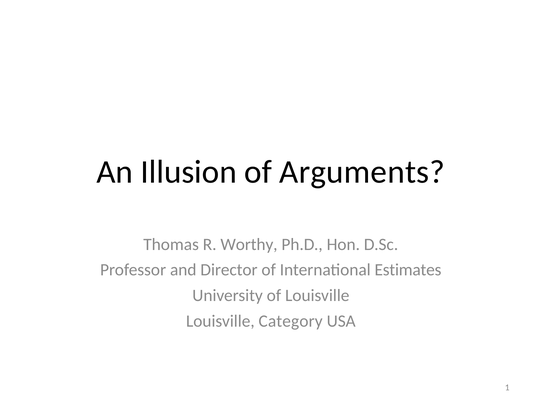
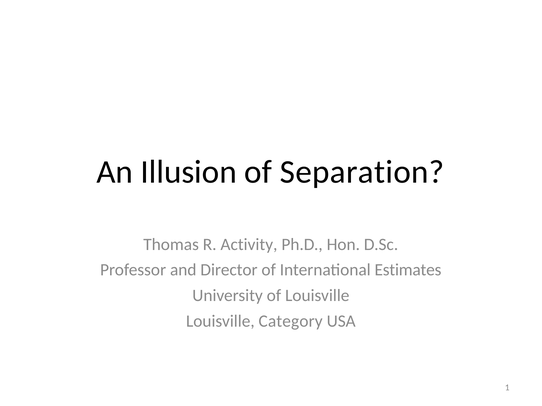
Arguments: Arguments -> Separation (362, 172)
Worthy: Worthy -> Activity (249, 245)
